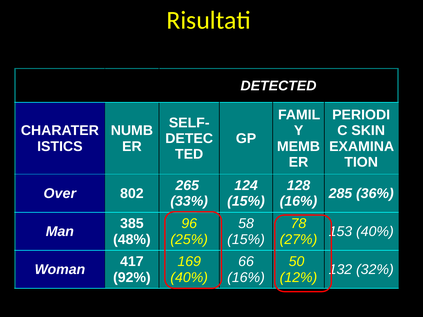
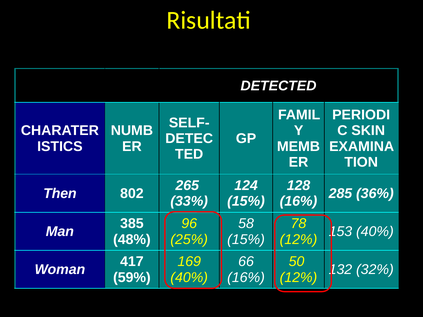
Over: Over -> Then (60, 194)
27%: 27% -> 12% (298, 240)
92%: 92% -> 59% (132, 278)
